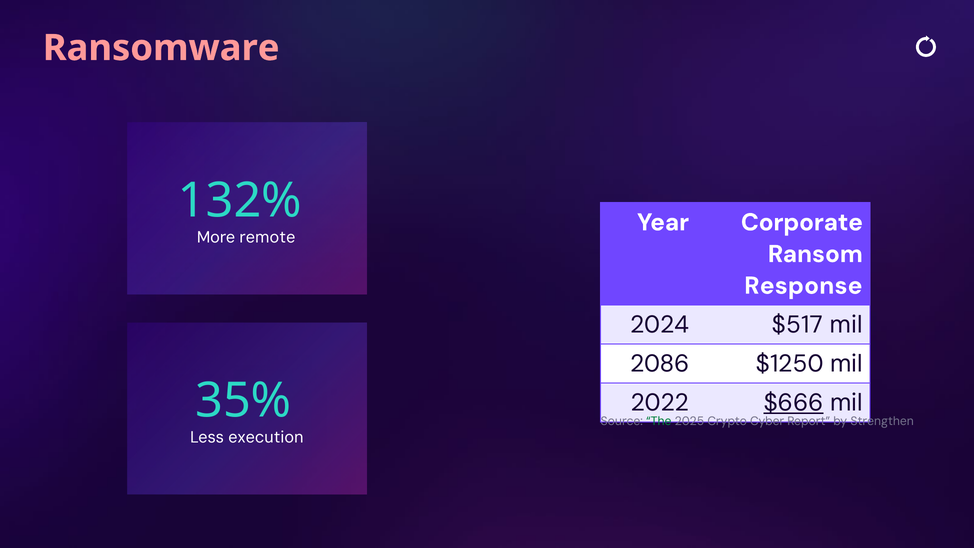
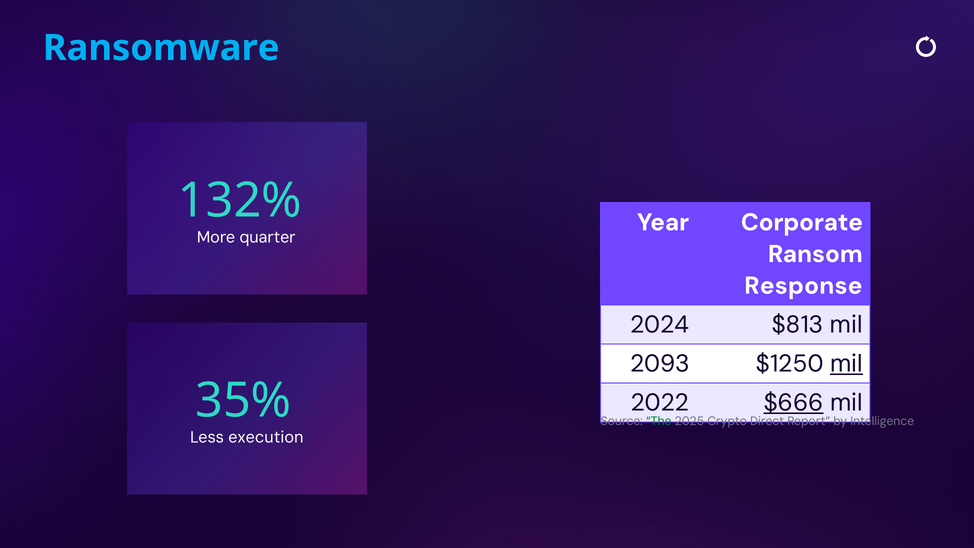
Ransomware colour: pink -> light blue (161, 48)
remote: remote -> quarter (267, 237)
$517: $517 -> $813 (798, 325)
2086: 2086 -> 2093 (660, 364)
mil underline: none -> present (846, 364)
Cyber: Cyber -> Direct (767, 421)
Strengthen: Strengthen -> Intelligence (882, 421)
